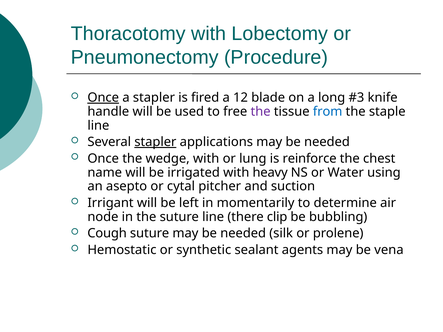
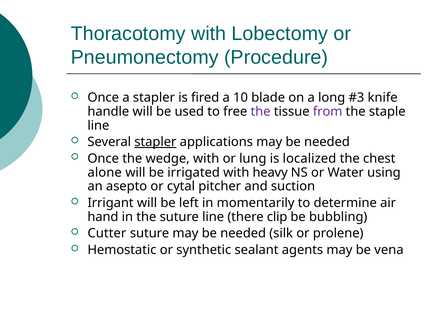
Once underline: present -> none (103, 98)
12: 12 -> 10 (241, 98)
from colour: blue -> purple (328, 112)
reinforce: reinforce -> localized (309, 159)
name: name -> alone (105, 173)
node: node -> hand (103, 217)
Cough: Cough -> Cutter (107, 234)
